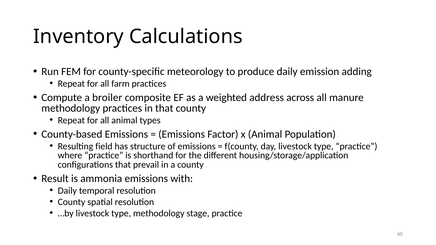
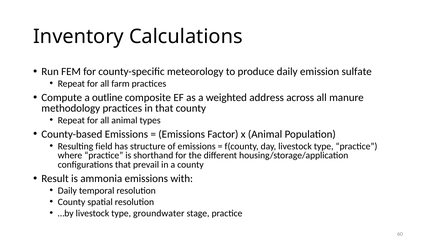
adding: adding -> sulfate (357, 72)
broiler: broiler -> outline (107, 98)
type methodology: methodology -> groundwater (159, 213)
